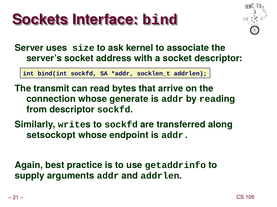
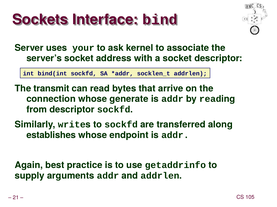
size: size -> your (83, 48)
setsockopt: setsockopt -> establishes (51, 135)
